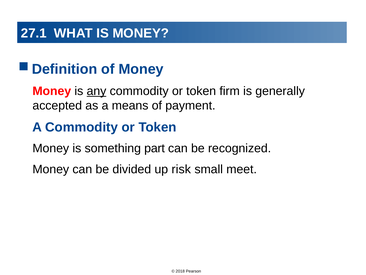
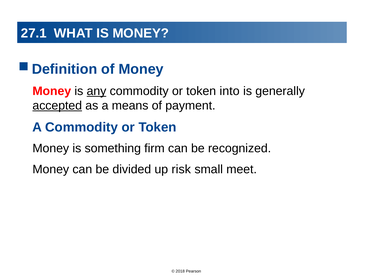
firm: firm -> into (230, 91)
accepted underline: none -> present (57, 105)
part: part -> firm (154, 148)
